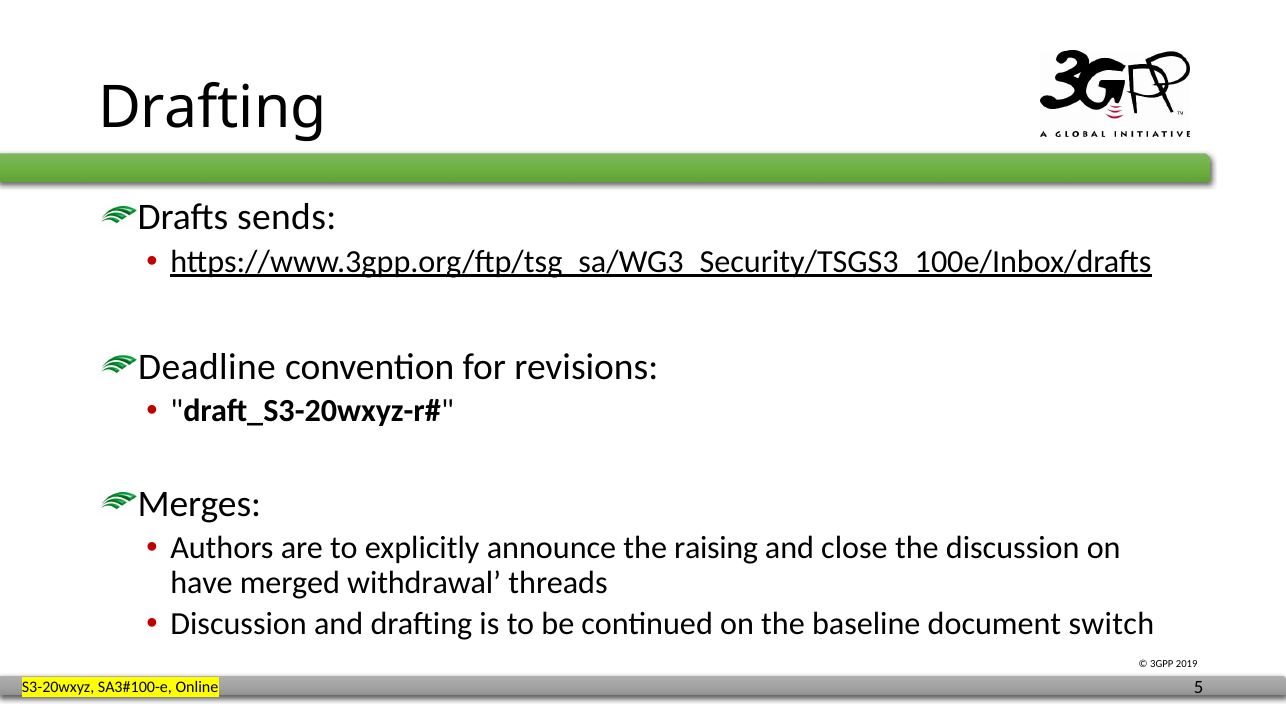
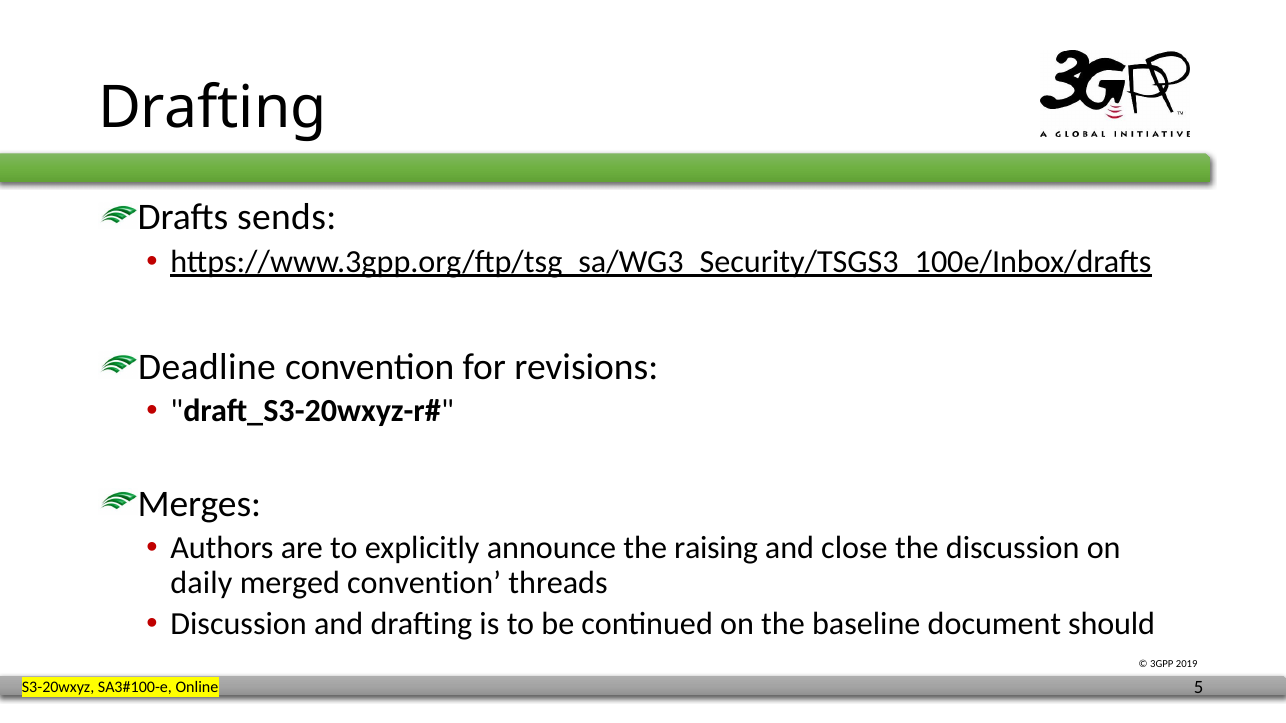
have: have -> daily (201, 583)
merged withdrawal: withdrawal -> convention (424, 583)
switch: switch -> should (1112, 624)
